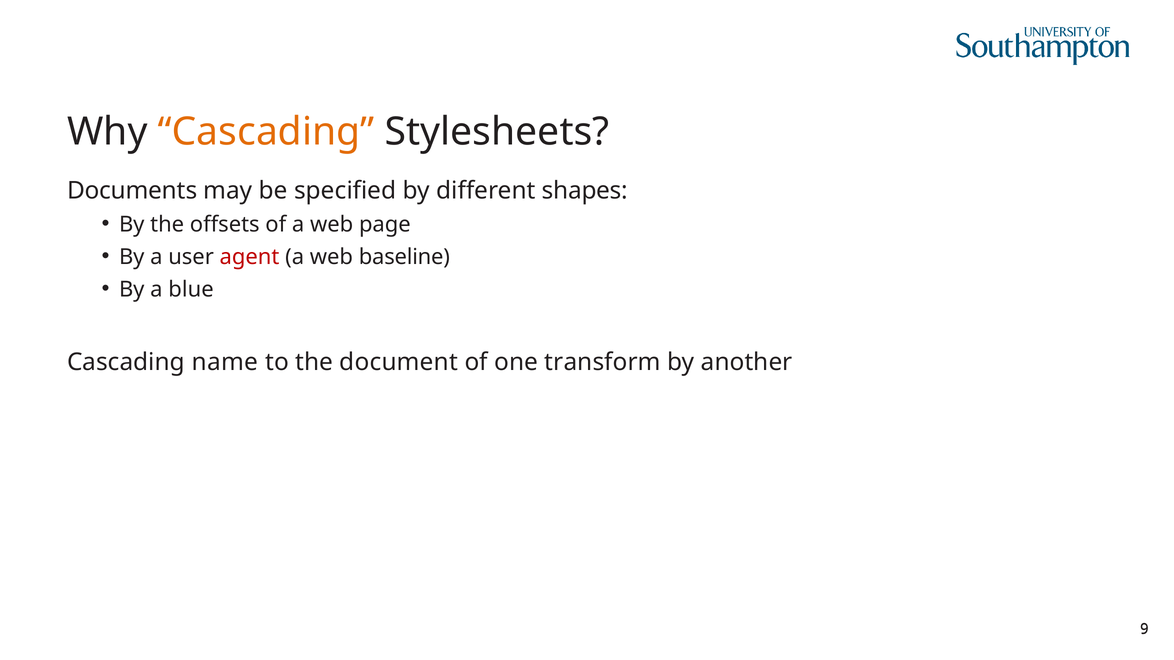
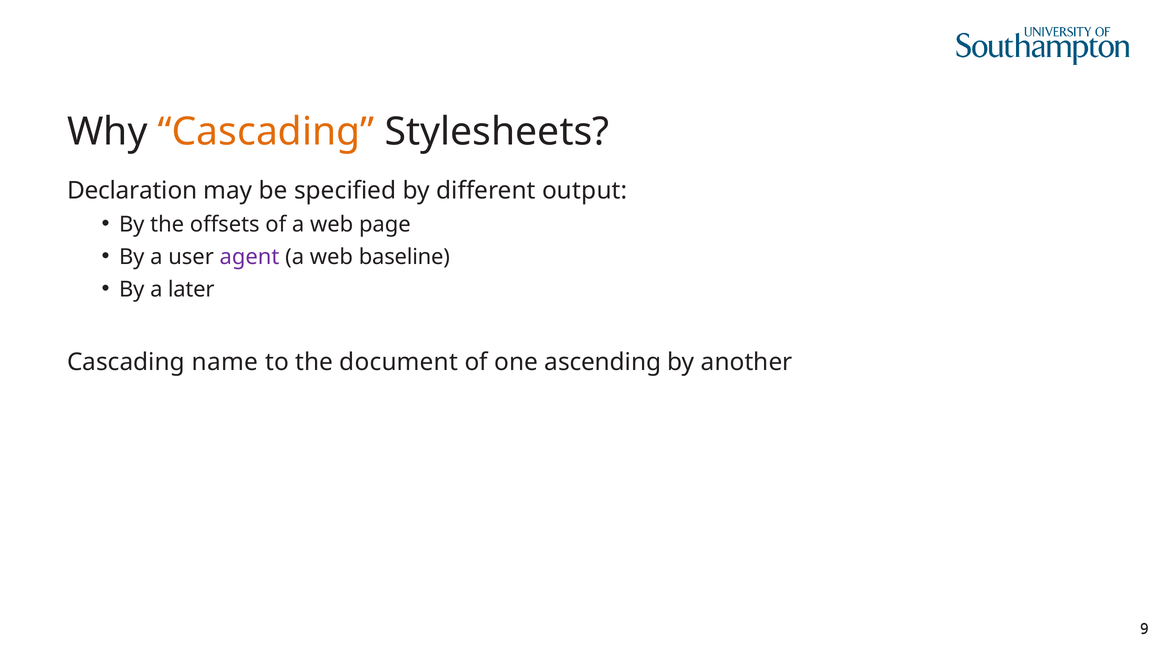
Documents: Documents -> Declaration (132, 191)
shapes: shapes -> output (585, 191)
agent colour: red -> purple (249, 257)
blue: blue -> later (191, 289)
transform: transform -> ascending (603, 362)
